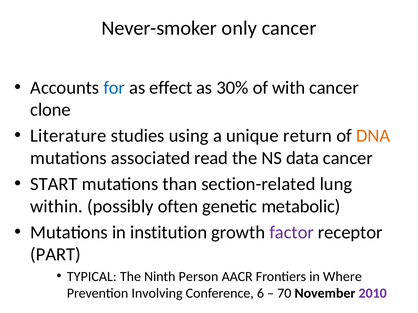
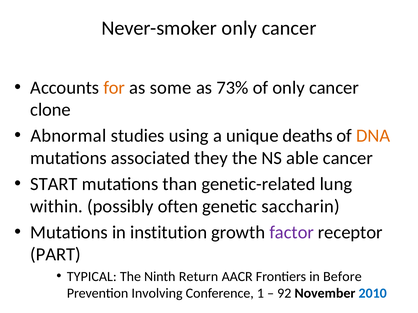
for colour: blue -> orange (114, 88)
effect: effect -> some (171, 88)
30%: 30% -> 73% (232, 88)
of with: with -> only (289, 88)
Literature: Literature -> Abnormal (68, 136)
return: return -> deaths (308, 136)
read: read -> they (211, 158)
data: data -> able (302, 158)
section-related: section-related -> genetic-related (258, 184)
metabolic: metabolic -> saccharin (301, 207)
Person: Person -> Return (199, 277)
Where: Where -> Before (342, 277)
6: 6 -> 1 (260, 294)
70: 70 -> 92 (284, 294)
2010 colour: purple -> blue (373, 294)
